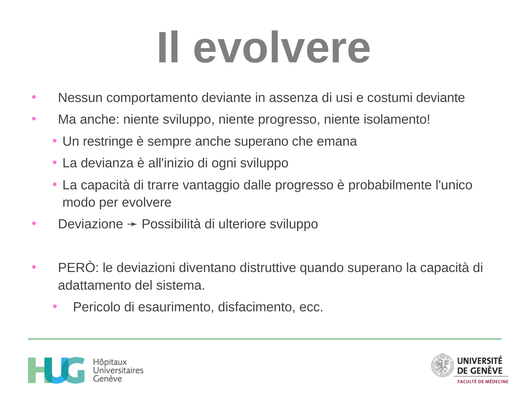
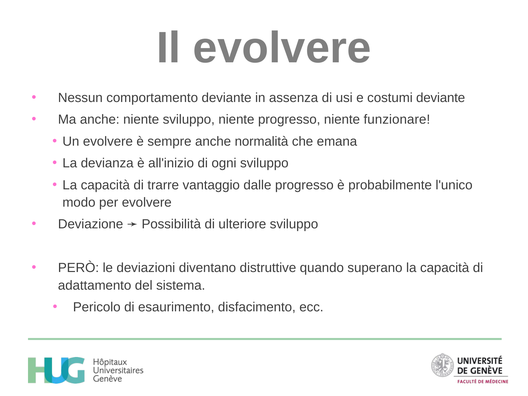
isolamento: isolamento -> funzionare (397, 120)
Un restringe: restringe -> evolvere (108, 141)
anche superano: superano -> normalità (261, 141)
